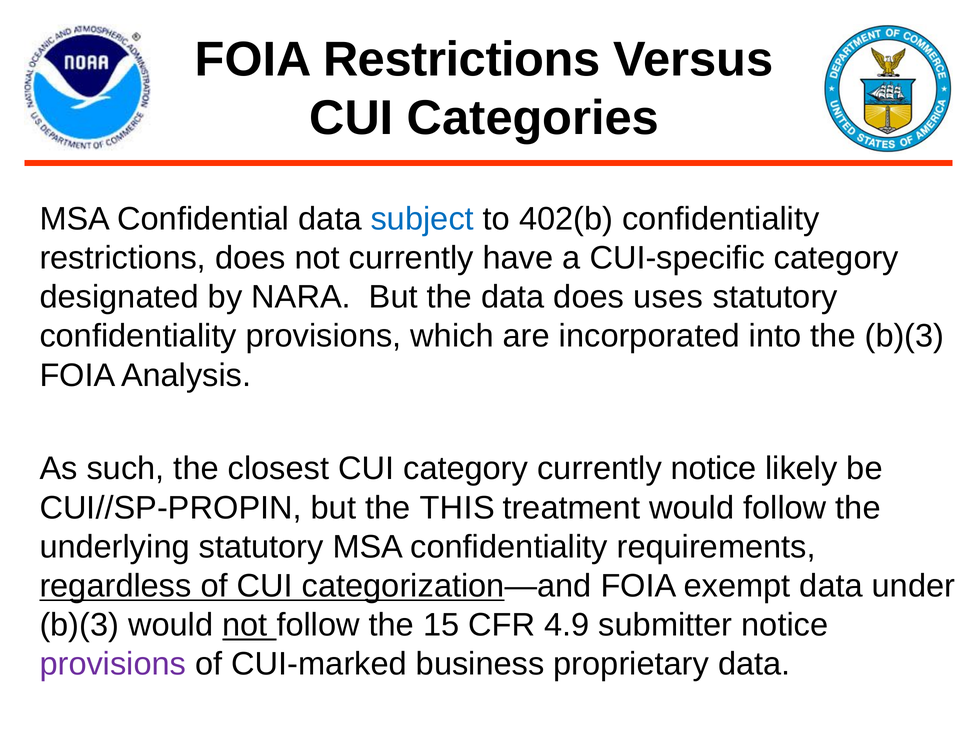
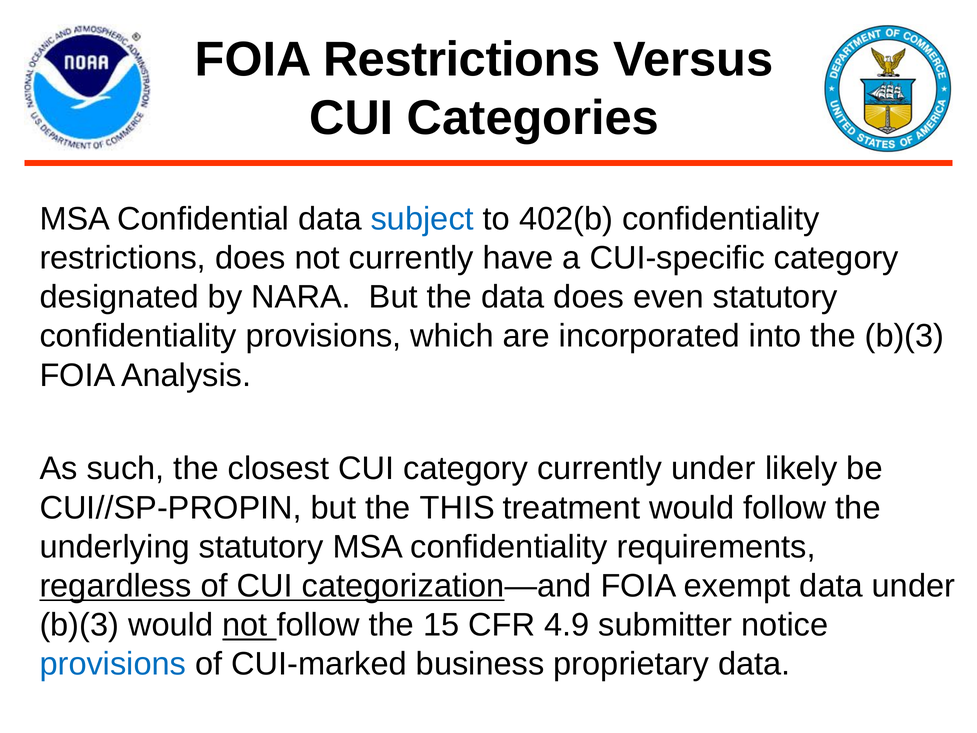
uses: uses -> even (668, 297)
currently notice: notice -> under (713, 469)
provisions colour: purple -> blue (113, 664)
